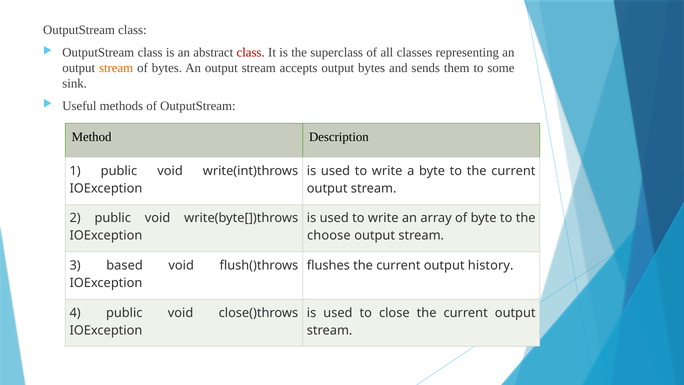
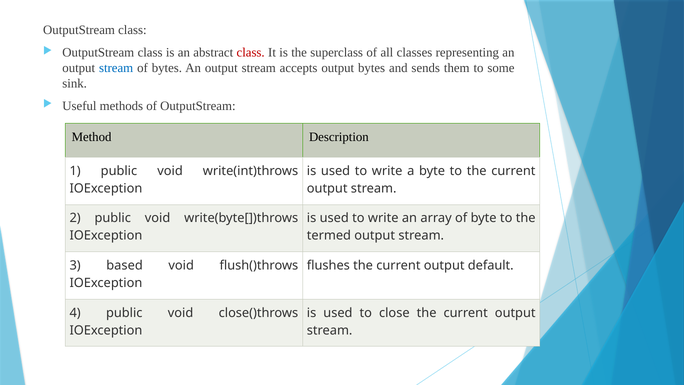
stream colour: orange -> blue (116, 68)
choose: choose -> termed (329, 236)
history: history -> default (491, 265)
